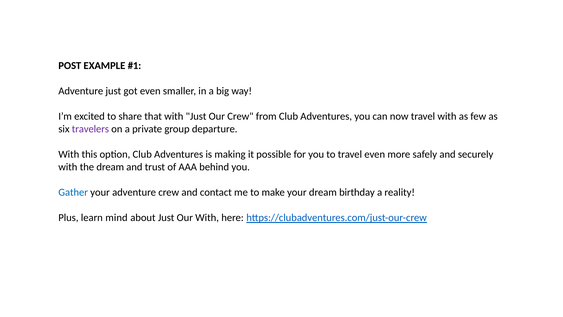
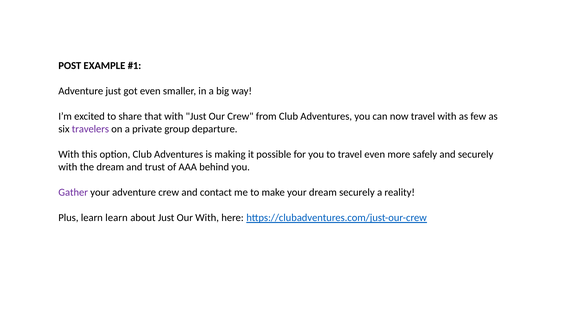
Gather colour: blue -> purple (73, 192)
dream birthday: birthday -> securely (357, 192)
learn mind: mind -> learn (116, 218)
